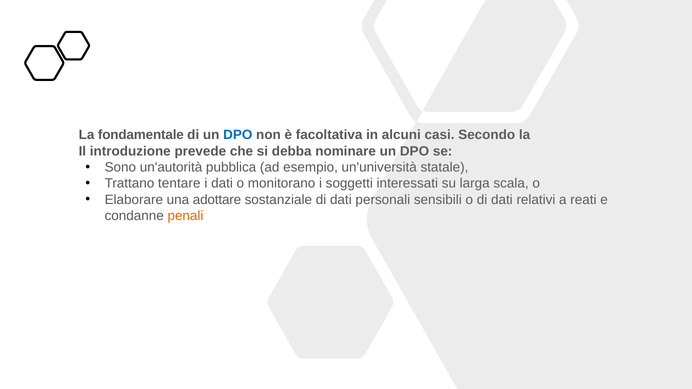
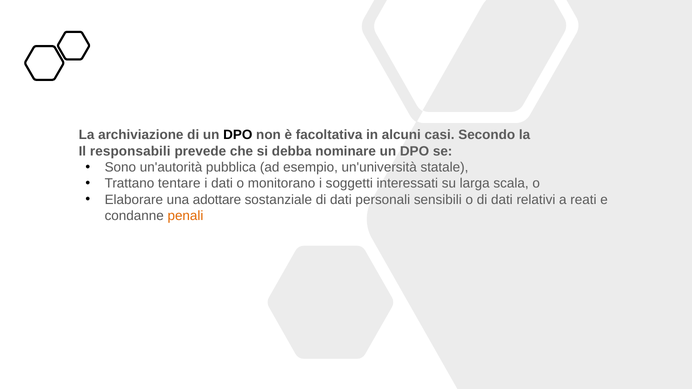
fondamentale: fondamentale -> archiviazione (141, 135)
DPO colour: blue -> black (238, 135)
introduzione: introduzione -> responsabili (130, 151)
